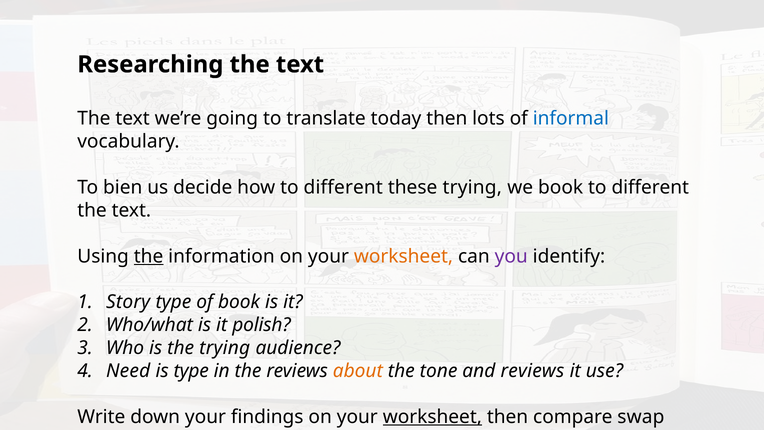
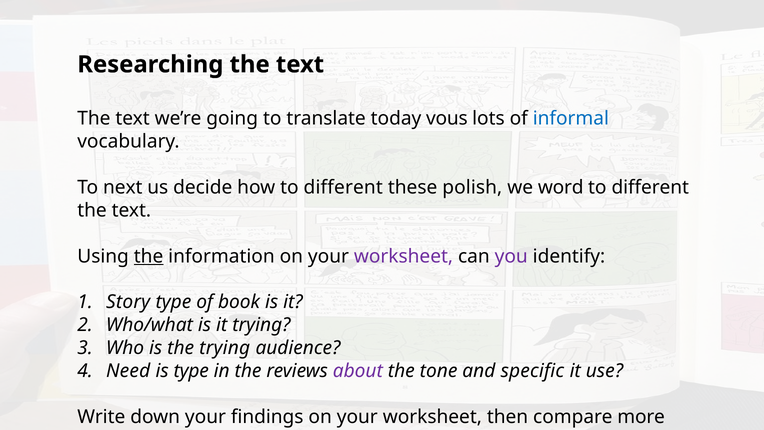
today then: then -> vous (447, 119)
To bien: bien -> next (123, 187)
these trying: trying -> polish (472, 187)
we book: book -> word (561, 187)
worksheet colour: orange -> purple (403, 256)
it polish: polish -> trying (261, 325)
about colour: orange -> purple (358, 371)
and reviews: reviews -> specific (532, 371)
worksheet underline: present -> none (432, 417)
swap: swap -> more (641, 417)
